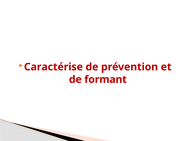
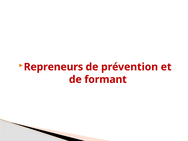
Caractérise: Caractérise -> Repreneurs (53, 67)
